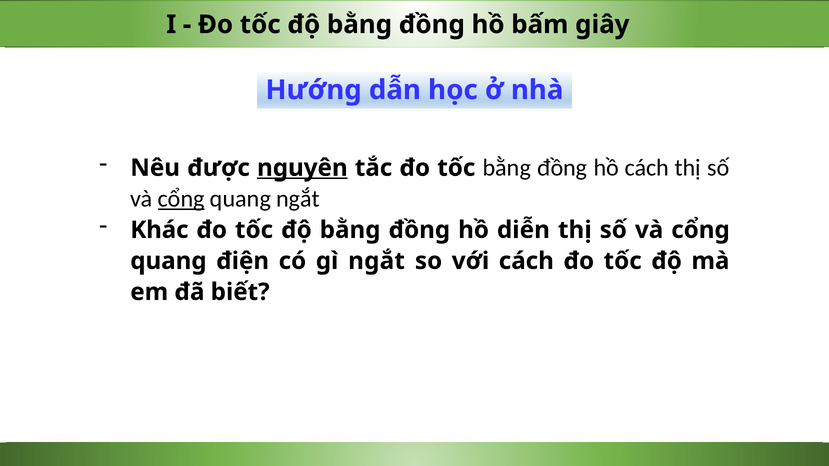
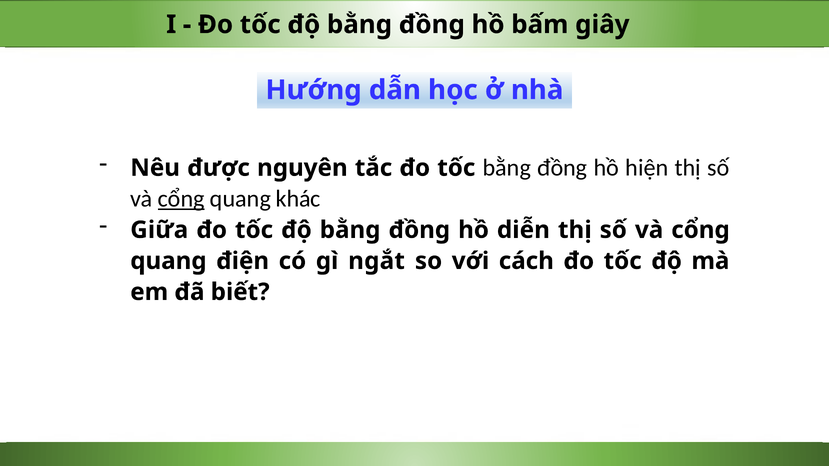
nguyên underline: present -> none (302, 168)
hồ cách: cách -> hiện (647, 168)
quang ngắt: ngắt -> khác (298, 199)
Khác: Khác -> Giữa (159, 230)
